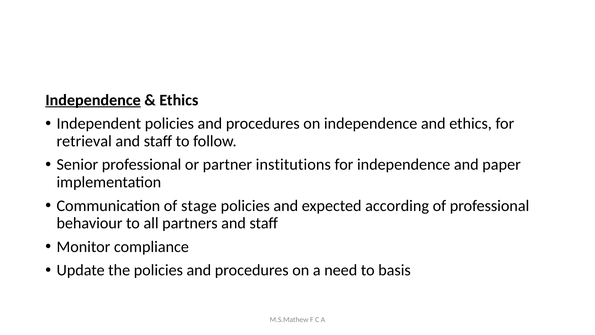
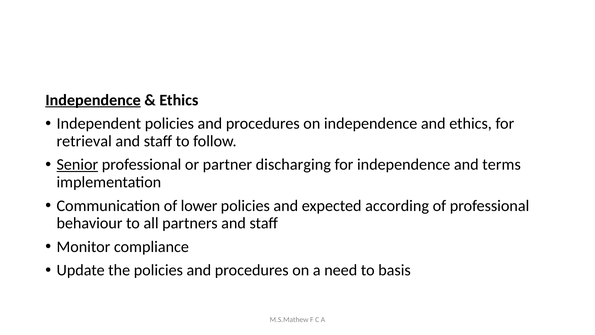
Senior underline: none -> present (77, 165)
institutions: institutions -> discharging (293, 165)
paper: paper -> terms (502, 165)
stage: stage -> lower (199, 205)
